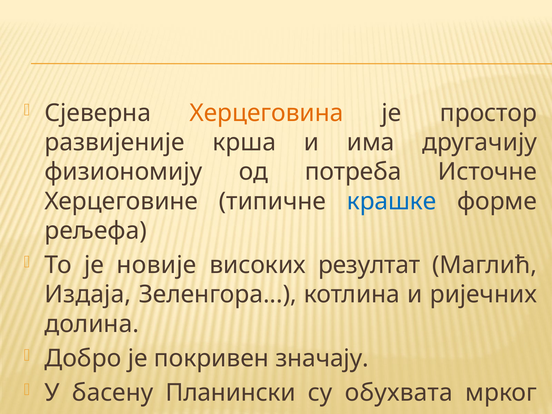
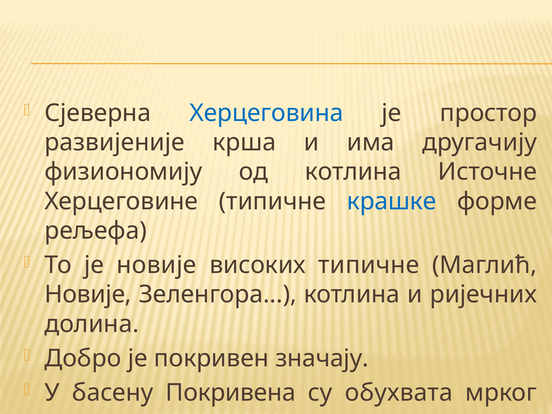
Херцеговина colour: orange -> blue (266, 113)
од потреба: потреба -> котлина (353, 172)
високих резултат: резултат -> типичне (369, 265)
Издаја: Издаја -> Новије (88, 295)
Планински: Планински -> Покривена (231, 393)
